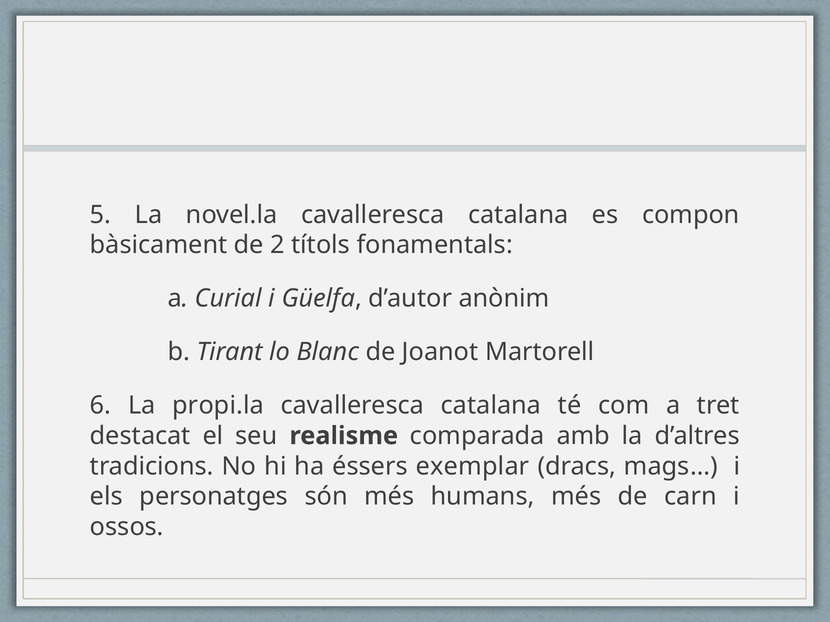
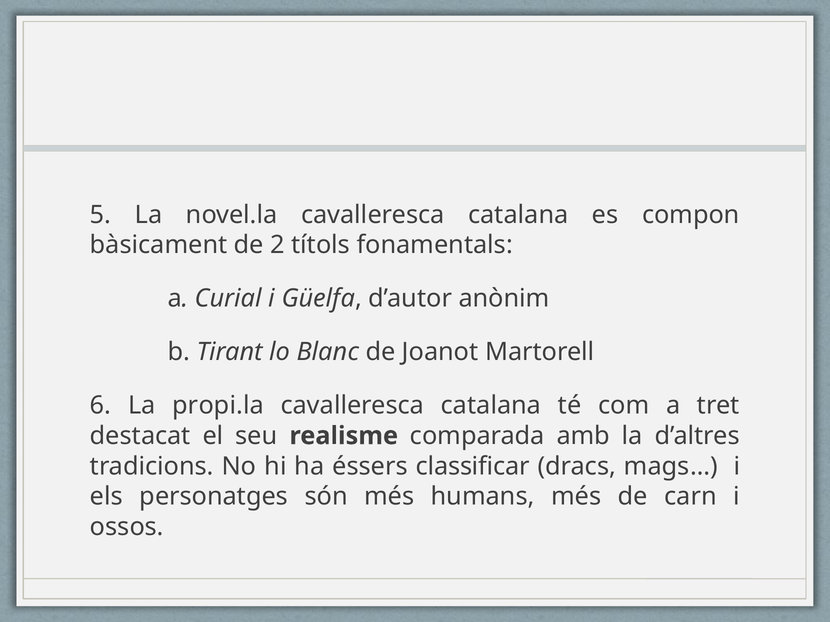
exemplar: exemplar -> classificar (473, 467)
